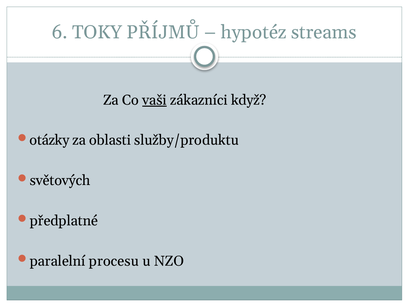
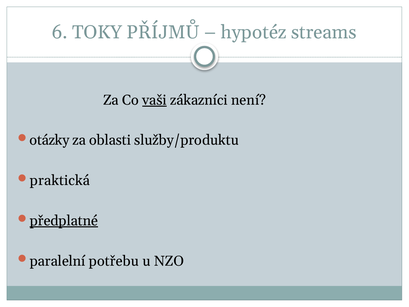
když: když -> není (249, 100)
světových: světových -> praktická (60, 180)
předplatné underline: none -> present (64, 221)
procesu: procesu -> potřebu (114, 261)
